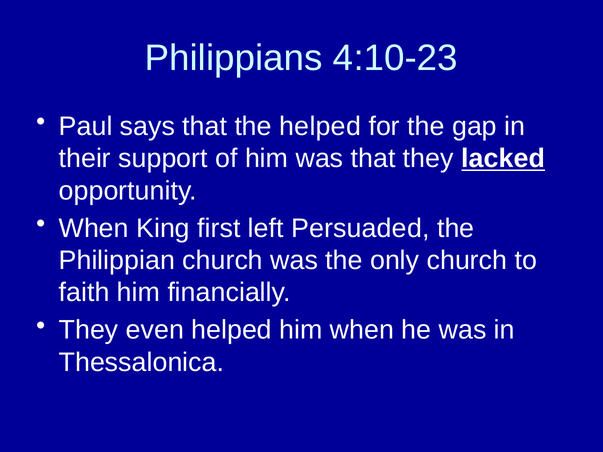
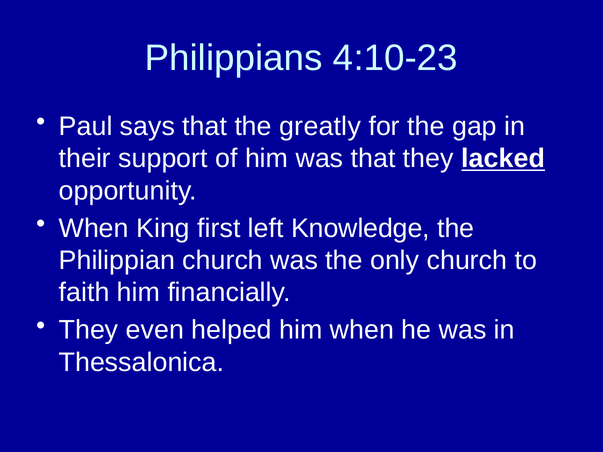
the helped: helped -> greatly (320, 126)
Persuaded: Persuaded -> Knowledge (360, 228)
